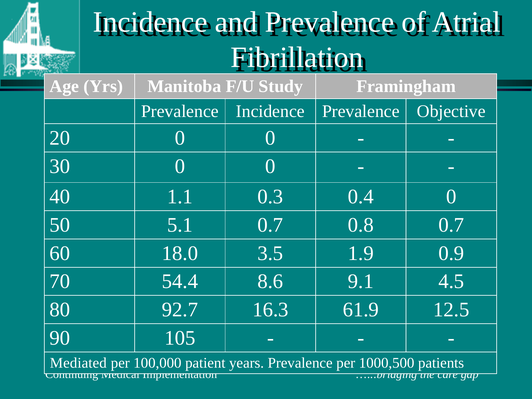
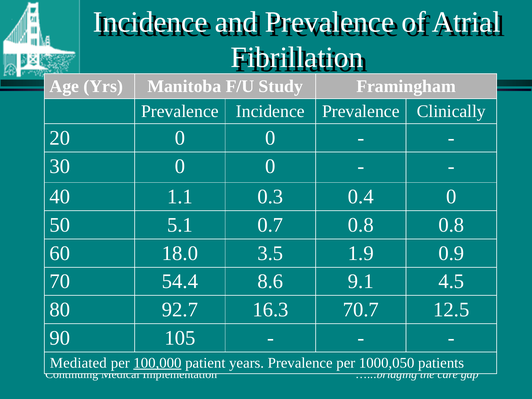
Objective: Objective -> Clinically (451, 111)
0.8 0.7: 0.7 -> 0.8 (451, 225)
61.9: 61.9 -> 70.7 (361, 310)
100,000 underline: none -> present (157, 363)
1000,500: 1000,500 -> 1000,050 (387, 363)
